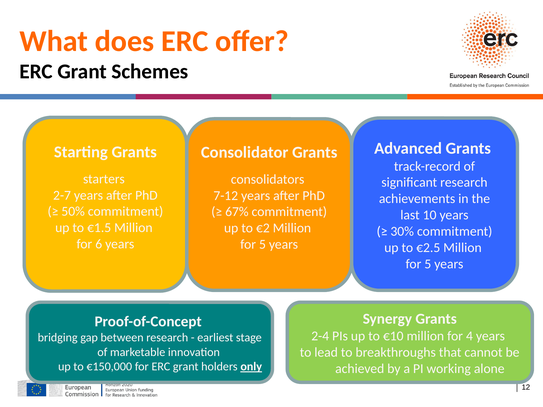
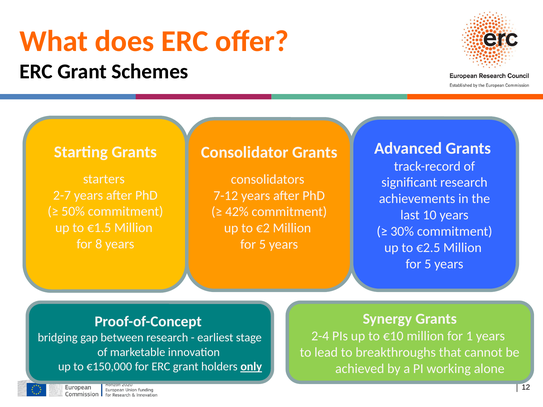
67%: 67% -> 42% (237, 212)
6: 6 -> 8 (99, 244)
4: 4 -> 1 (469, 336)
